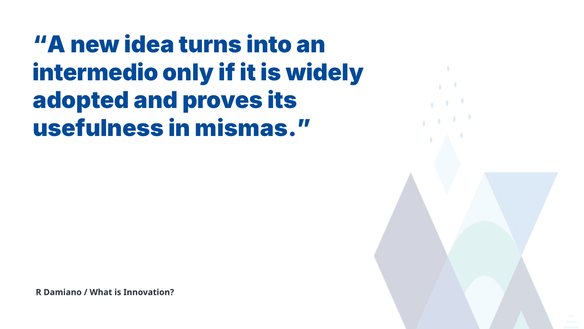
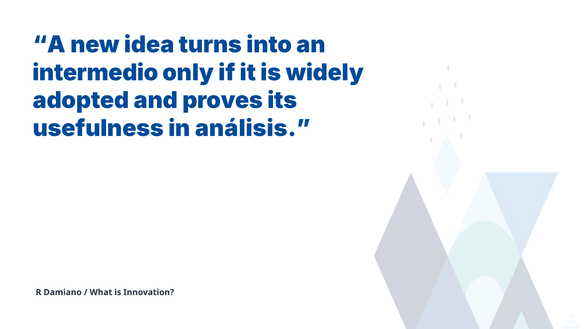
mismas: mismas -> análisis (253, 128)
